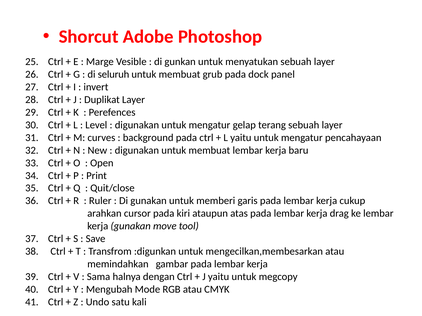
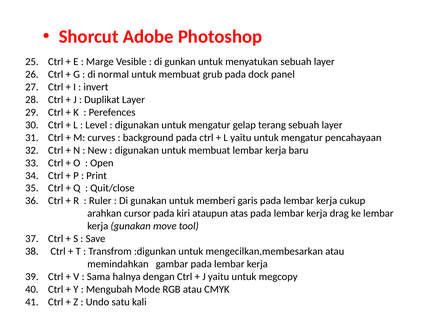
seluruh: seluruh -> normal (113, 75)
